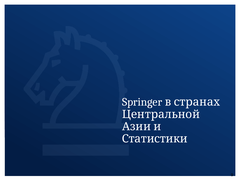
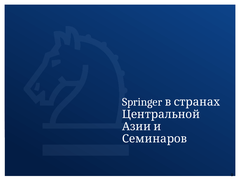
Статистики: Статистики -> Семинаров (155, 139)
